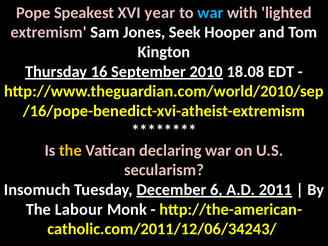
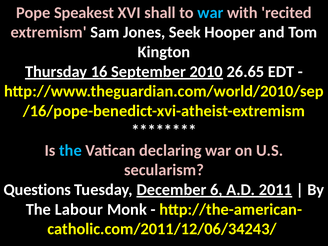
year: year -> shall (160, 13)
lighted: lighted -> recited (287, 13)
18.08: 18.08 -> 26.65 (245, 72)
the colour: yellow -> light blue (70, 150)
Insomuch: Insomuch -> Questions (37, 190)
